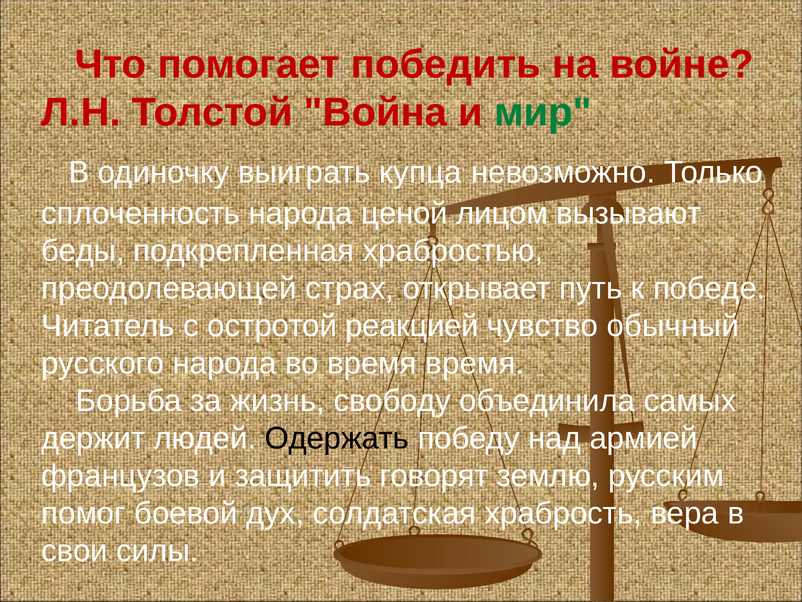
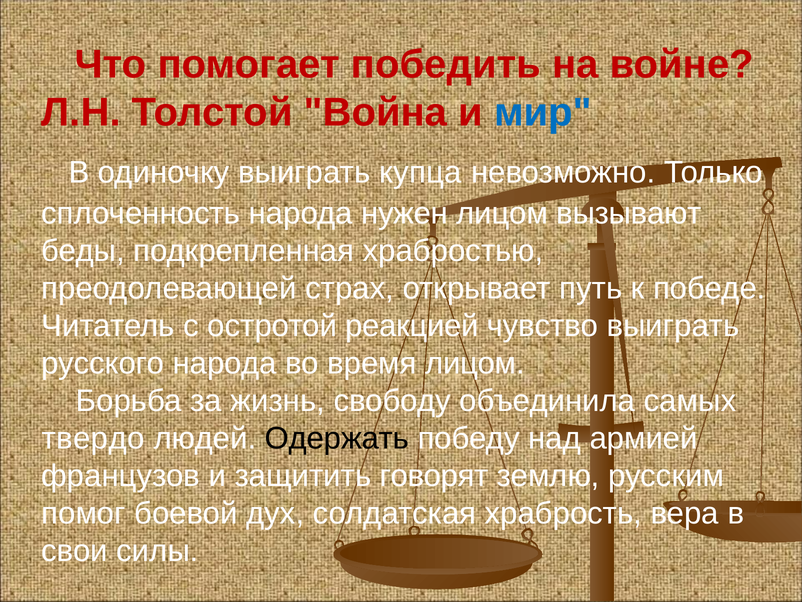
мир colour: green -> blue (543, 112)
ценой: ценой -> нужен (405, 213)
чувство обычный: обычный -> выиграть (673, 326)
время время: время -> лицом (475, 363)
держит: держит -> твердо (93, 438)
